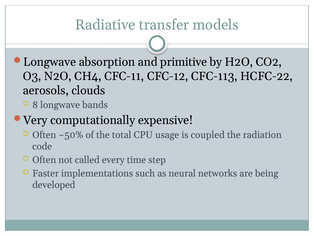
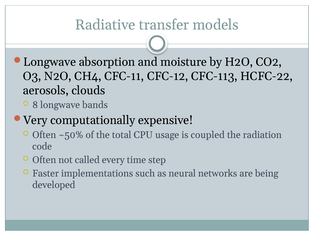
primitive: primitive -> moisture (184, 62)
